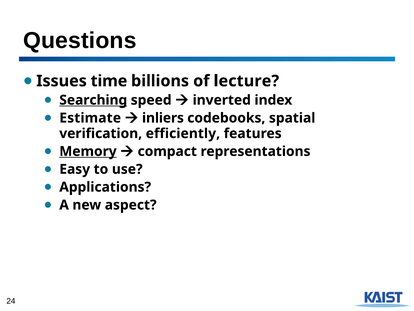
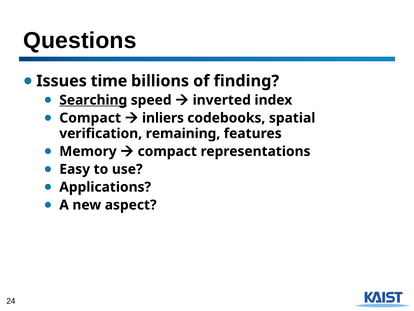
lecture: lecture -> finding (246, 81)
Estimate: Estimate -> Compact (90, 118)
efficiently: efficiently -> remaining (183, 133)
Memory underline: present -> none (88, 151)
